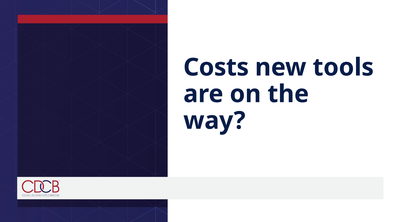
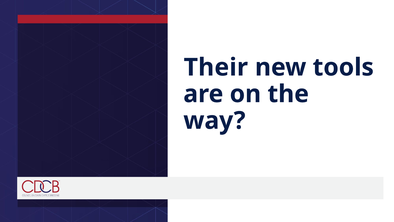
Costs: Costs -> Their (216, 67)
